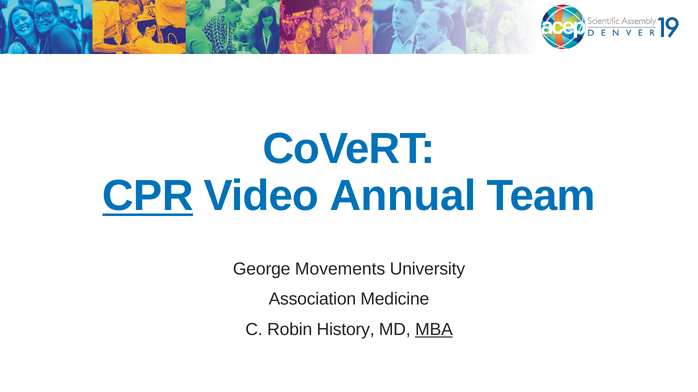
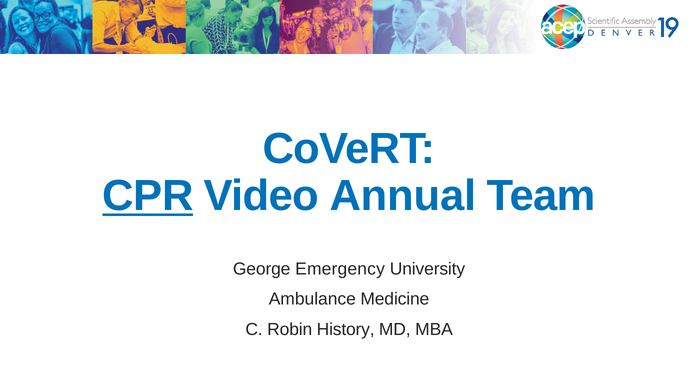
Movements: Movements -> Emergency (340, 269)
Association: Association -> Ambulance (312, 300)
MBA underline: present -> none (434, 330)
